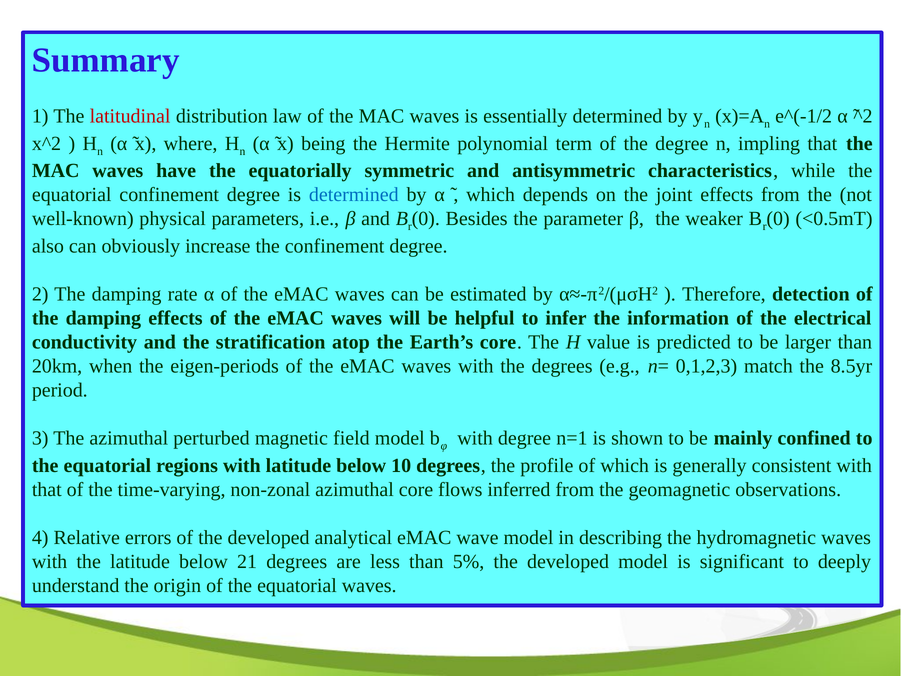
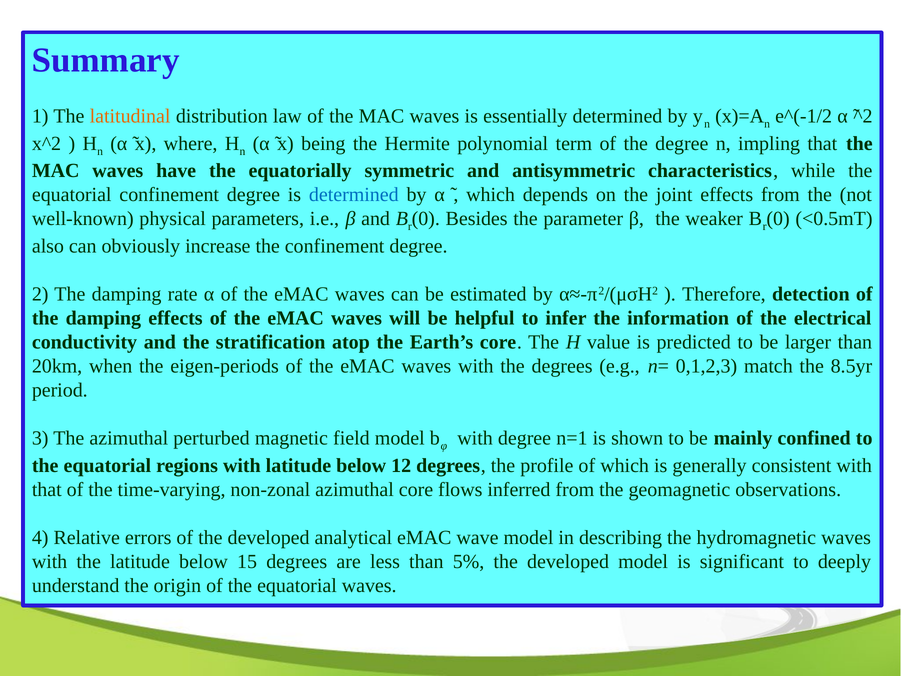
latitudinal colour: red -> orange (130, 116)
10: 10 -> 12 (401, 466)
21: 21 -> 15 (247, 562)
